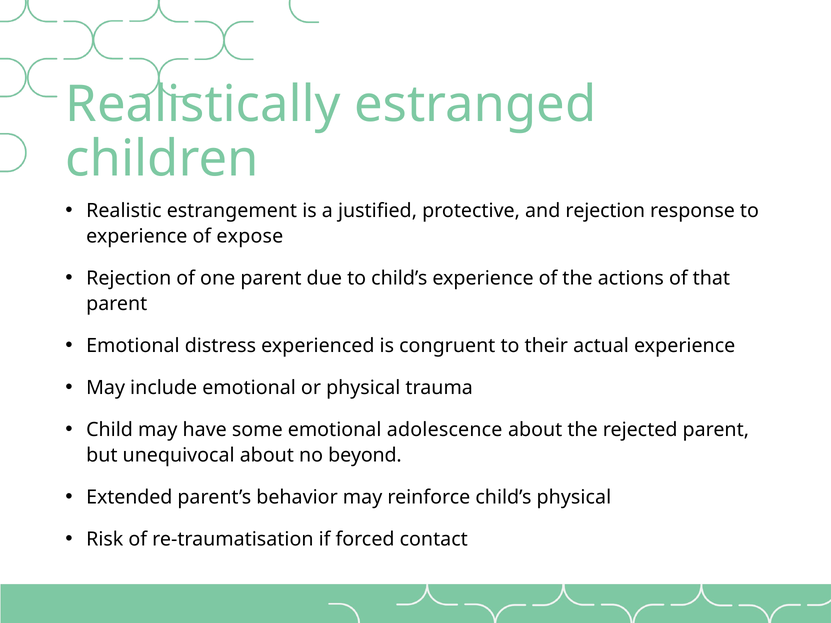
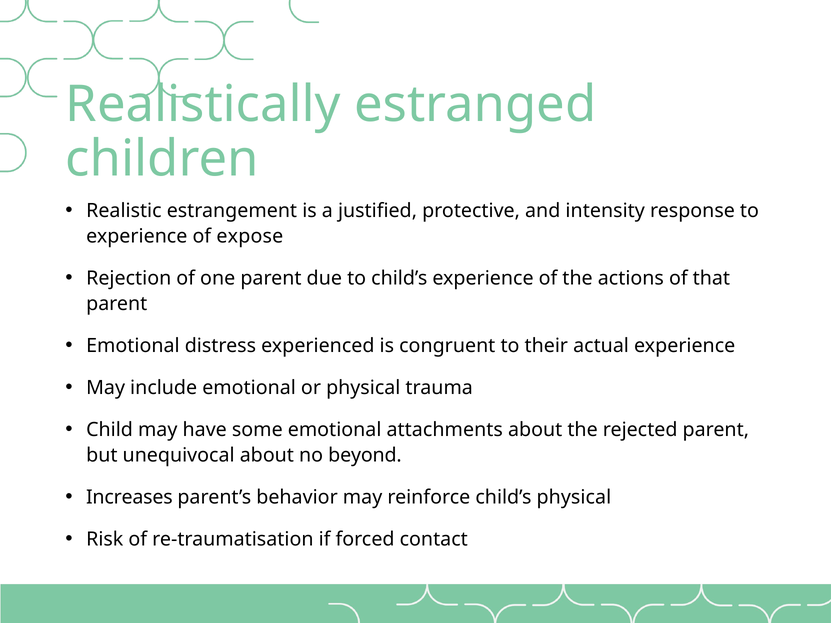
and rejection: rejection -> intensity (605, 211)
adolescence: adolescence -> attachments (445, 430)
Extended: Extended -> Increases (129, 497)
